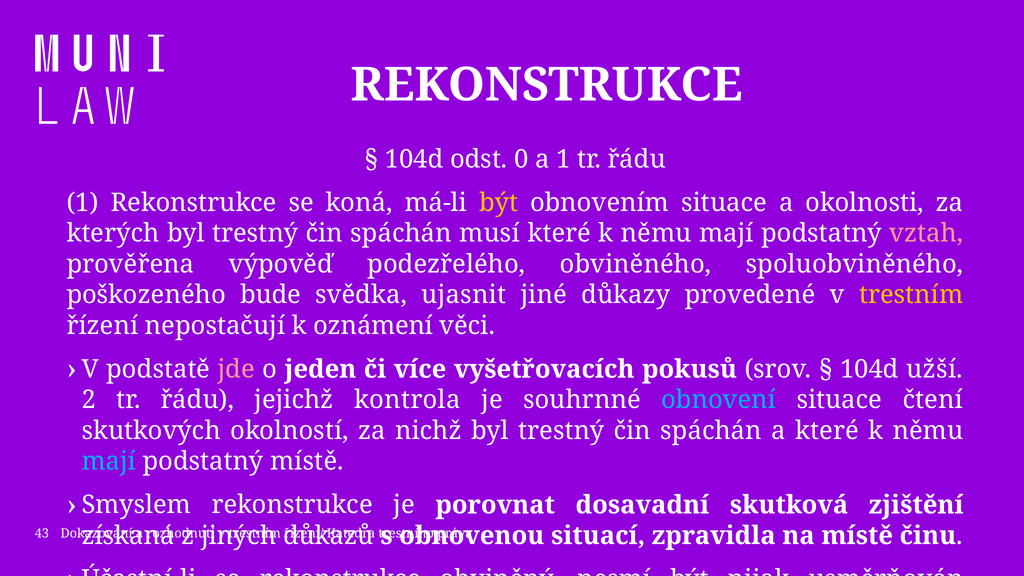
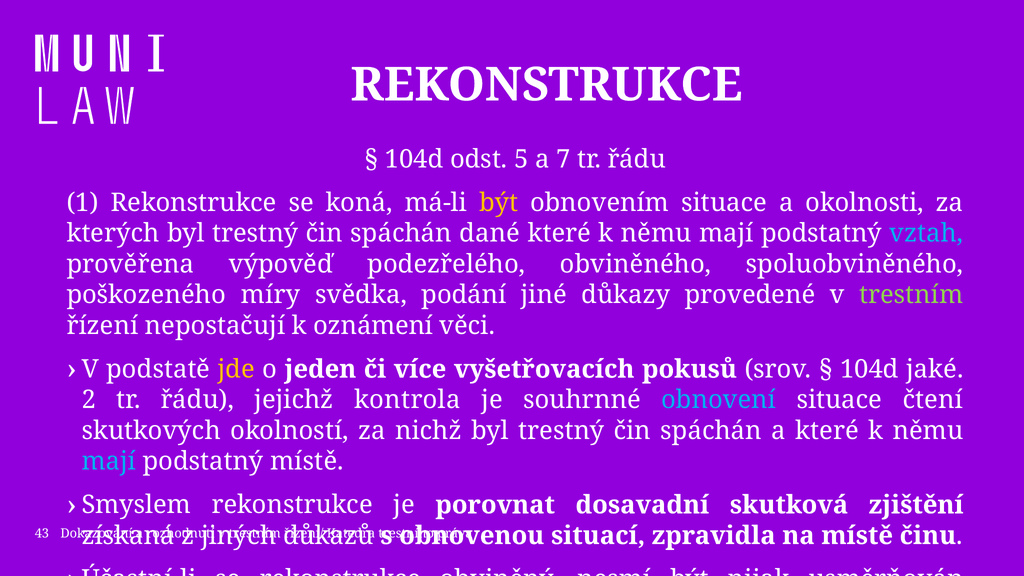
0: 0 -> 5 (521, 159)
a 1: 1 -> 7 (563, 159)
musí: musí -> dané (490, 234)
vztah colour: pink -> light blue (926, 234)
bude: bude -> míry (270, 295)
ujasnit: ujasnit -> podání (464, 295)
trestním colour: yellow -> light green (911, 295)
jde colour: pink -> yellow (236, 369)
užší: užší -> jaké (935, 369)
